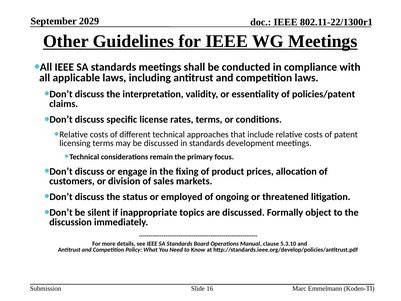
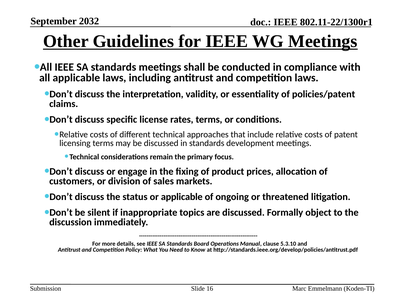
2029: 2029 -> 2032 (89, 21)
or employed: employed -> applicable (182, 197)
